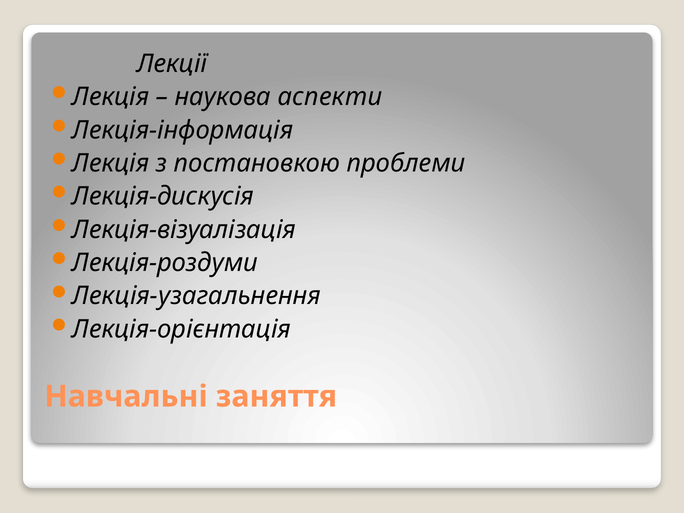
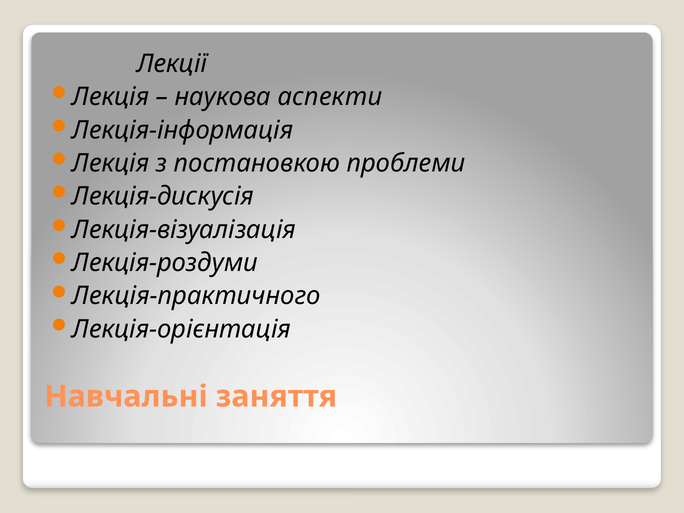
Лекція-узагальнення: Лекція-узагальнення -> Лекція-практичного (196, 296)
